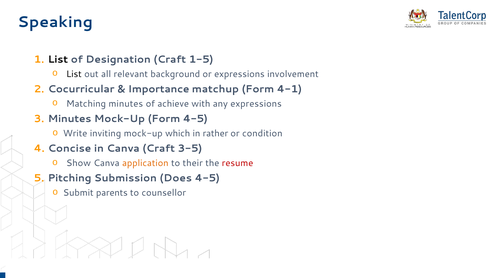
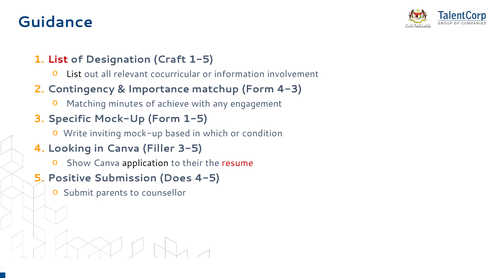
Speaking: Speaking -> Guidance (55, 22)
List colour: black -> red (58, 60)
background: background -> cocurricular (175, 74)
or expressions: expressions -> information (239, 74)
Cocurricular: Cocurricular -> Contingency (81, 89)
4-1: 4-1 -> 4-3 (289, 89)
any expressions: expressions -> engagement (256, 104)
Minutes: Minutes -> Specific (70, 119)
Form 4-5: 4-5 -> 1-5 (195, 119)
which: which -> based (178, 134)
rather: rather -> which (215, 134)
Concise: Concise -> Looking (70, 149)
Canva Craft: Craft -> Filler (159, 149)
application colour: orange -> black (145, 163)
Pitching: Pitching -> Positive (70, 178)
